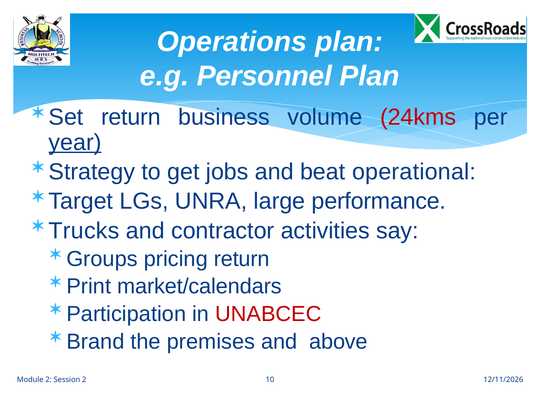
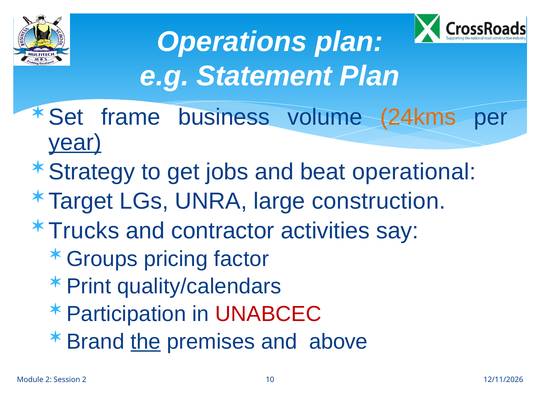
Personnel: Personnel -> Statement (264, 76)
Set return: return -> frame (131, 117)
24kms colour: red -> orange (418, 117)
performance: performance -> construction (379, 201)
pricing return: return -> factor (241, 259)
market/calendars: market/calendars -> quality/calendars (199, 286)
the underline: none -> present (146, 342)
